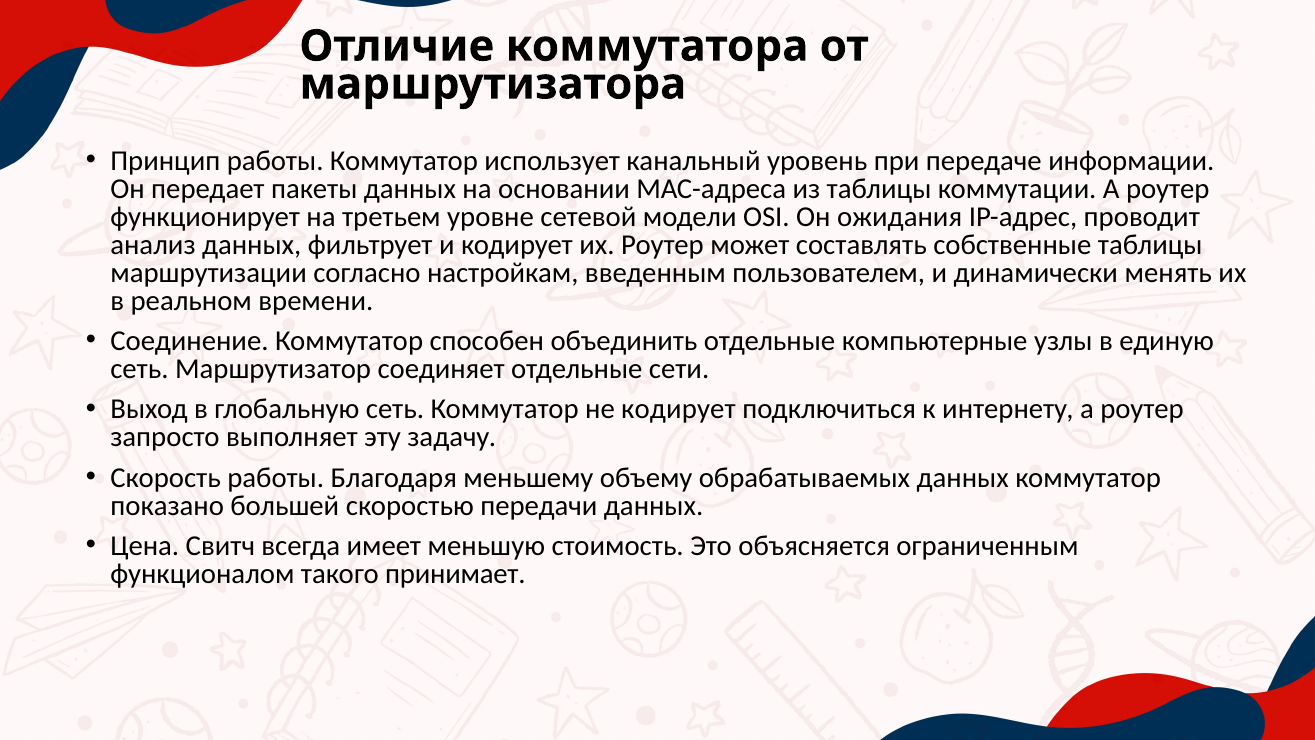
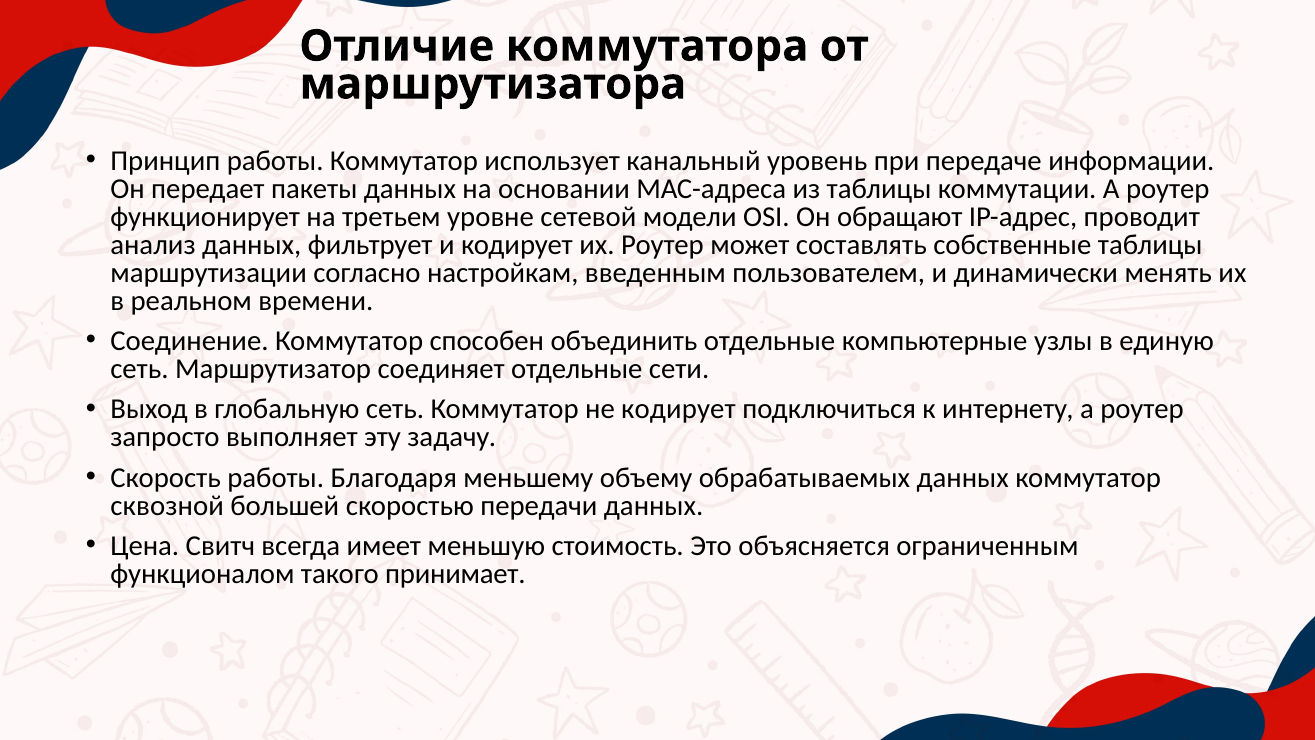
ожидания: ожидания -> обращают (900, 217)
показано: показано -> сквозной (167, 505)
